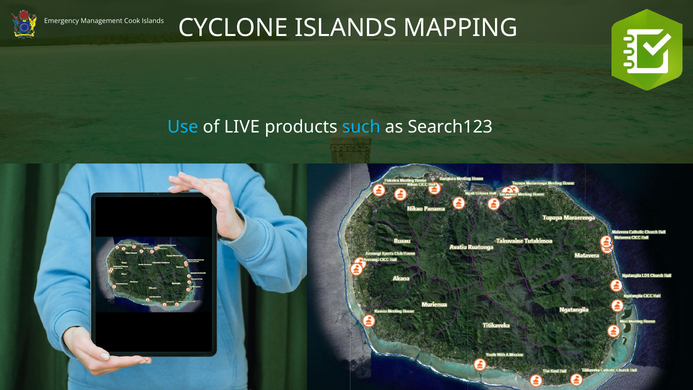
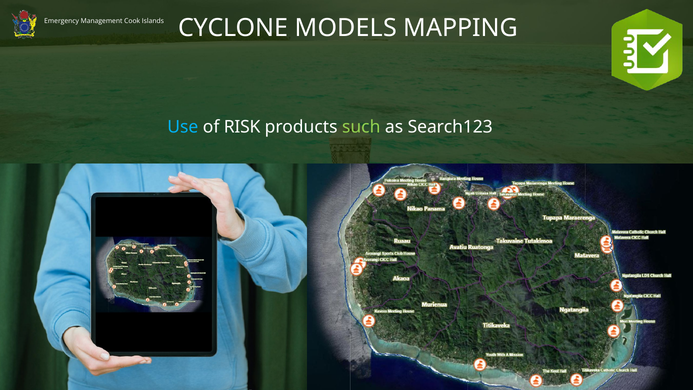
CYCLONE ISLANDS: ISLANDS -> MODELS (346, 28)
LIVE: LIVE -> RISK (242, 127)
such colour: light blue -> light green (361, 127)
